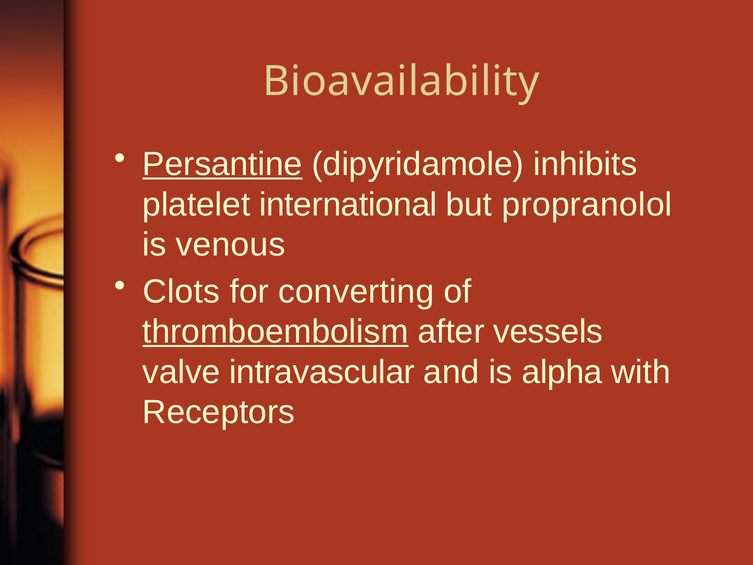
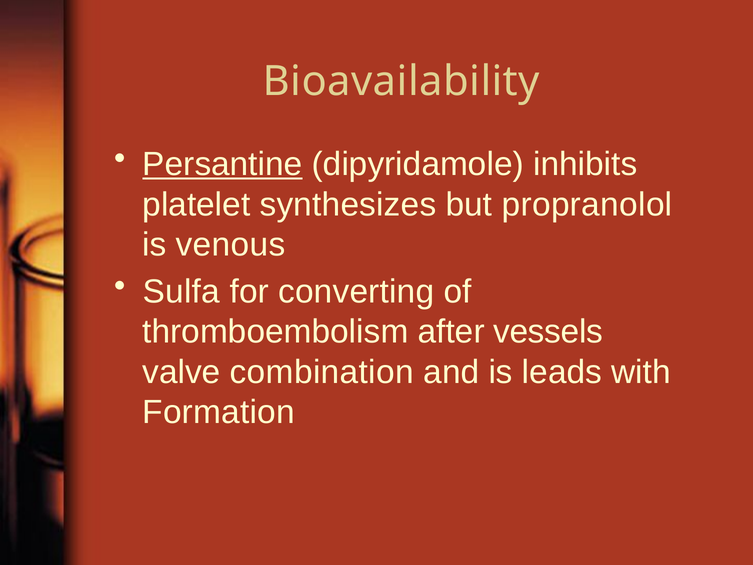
international: international -> synthesizes (348, 204)
Clots: Clots -> Sulfa (181, 291)
thromboembolism underline: present -> none (275, 332)
intravascular: intravascular -> combination (322, 372)
alpha: alpha -> leads (562, 372)
Receptors: Receptors -> Formation (219, 412)
